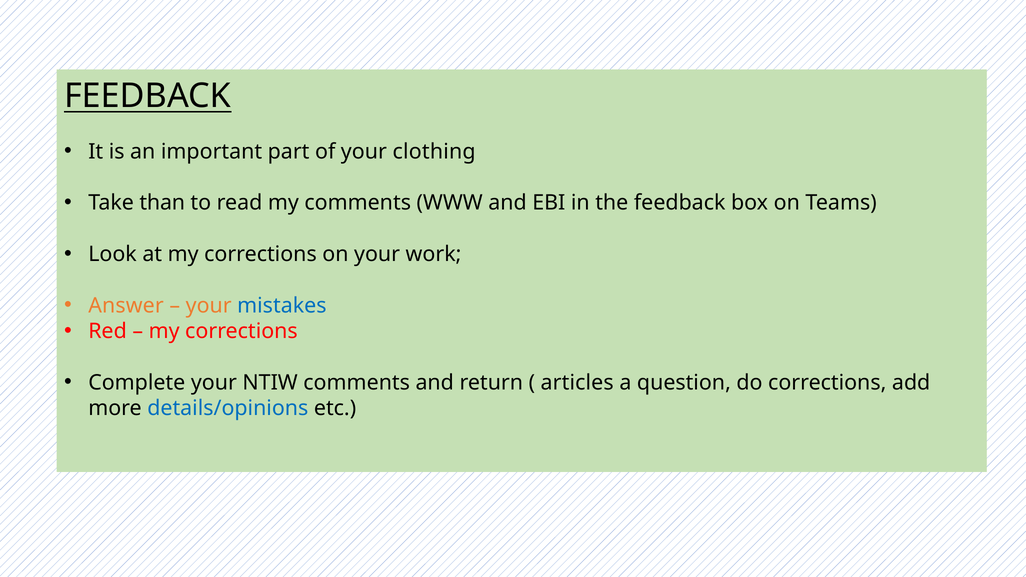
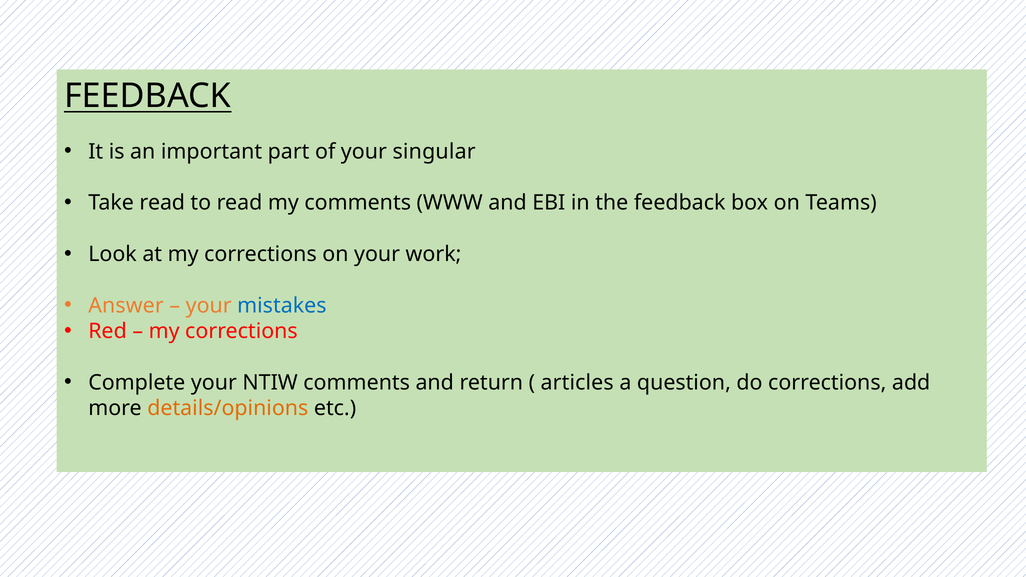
clothing: clothing -> singular (434, 152)
Take than: than -> read (162, 203)
details/opinions colour: blue -> orange (228, 408)
